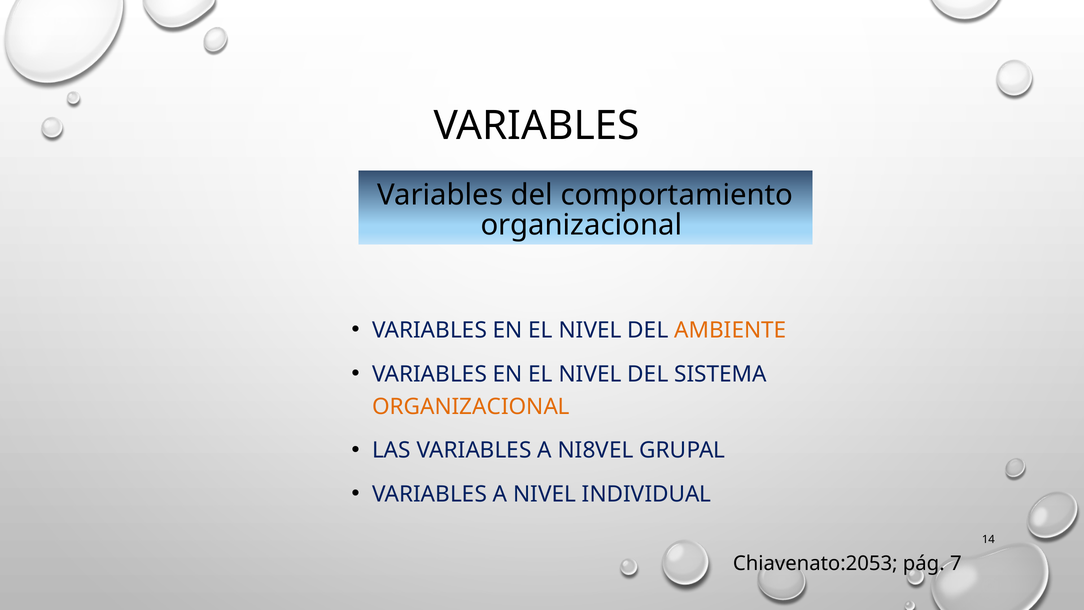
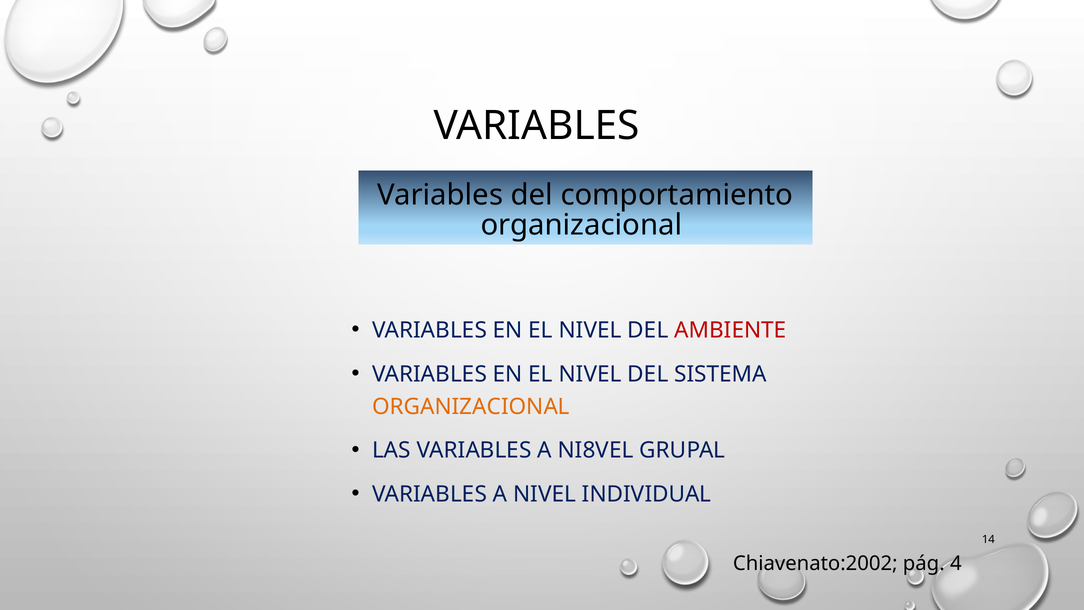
AMBIENTE colour: orange -> red (730, 330)
Chiavenato:2053: Chiavenato:2053 -> Chiavenato:2002 (815, 563)
7: 7 -> 4 (956, 563)
